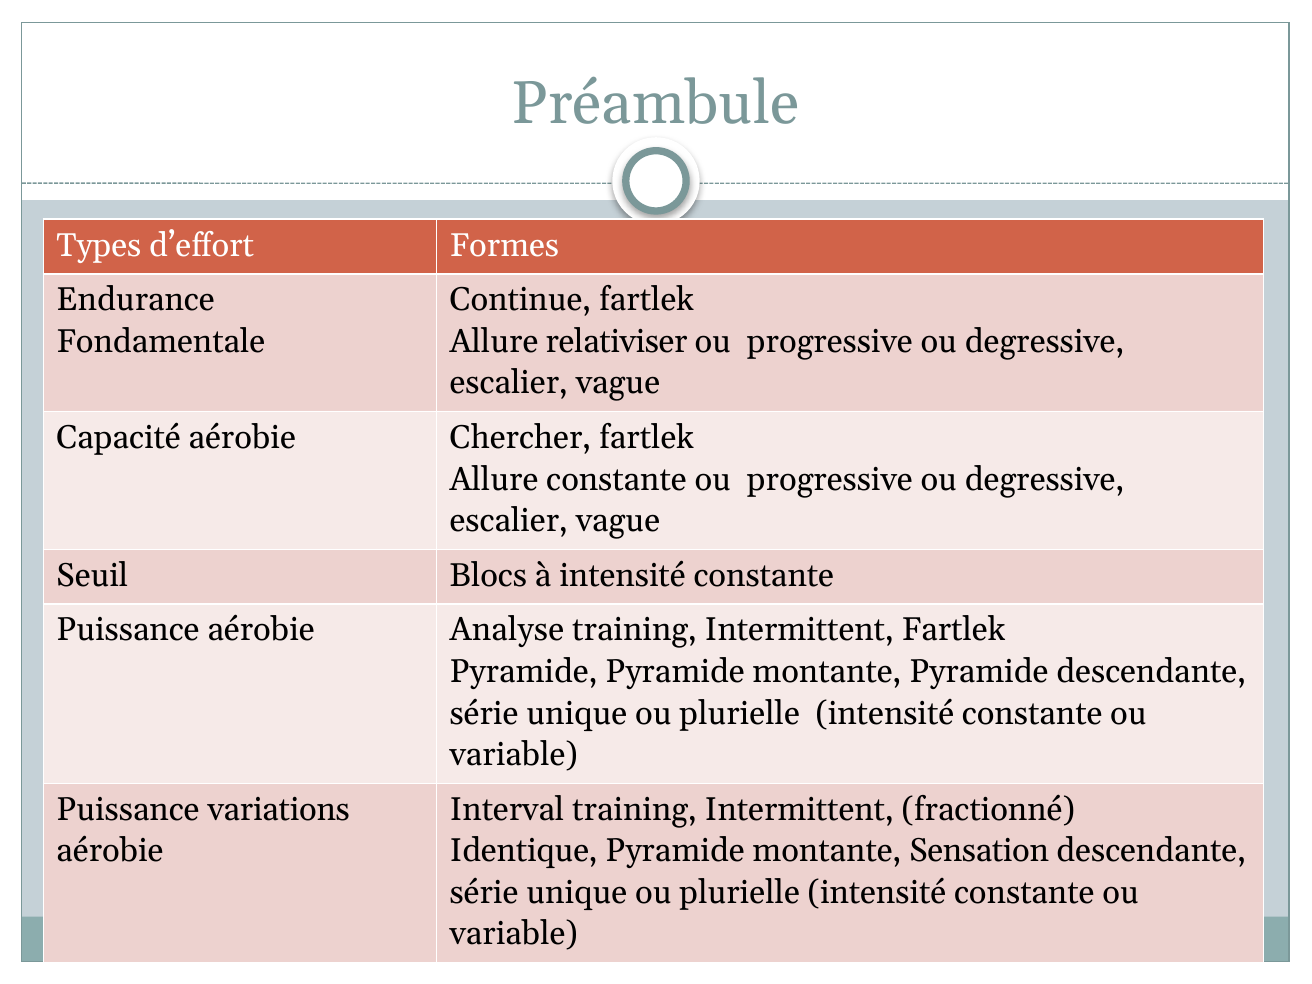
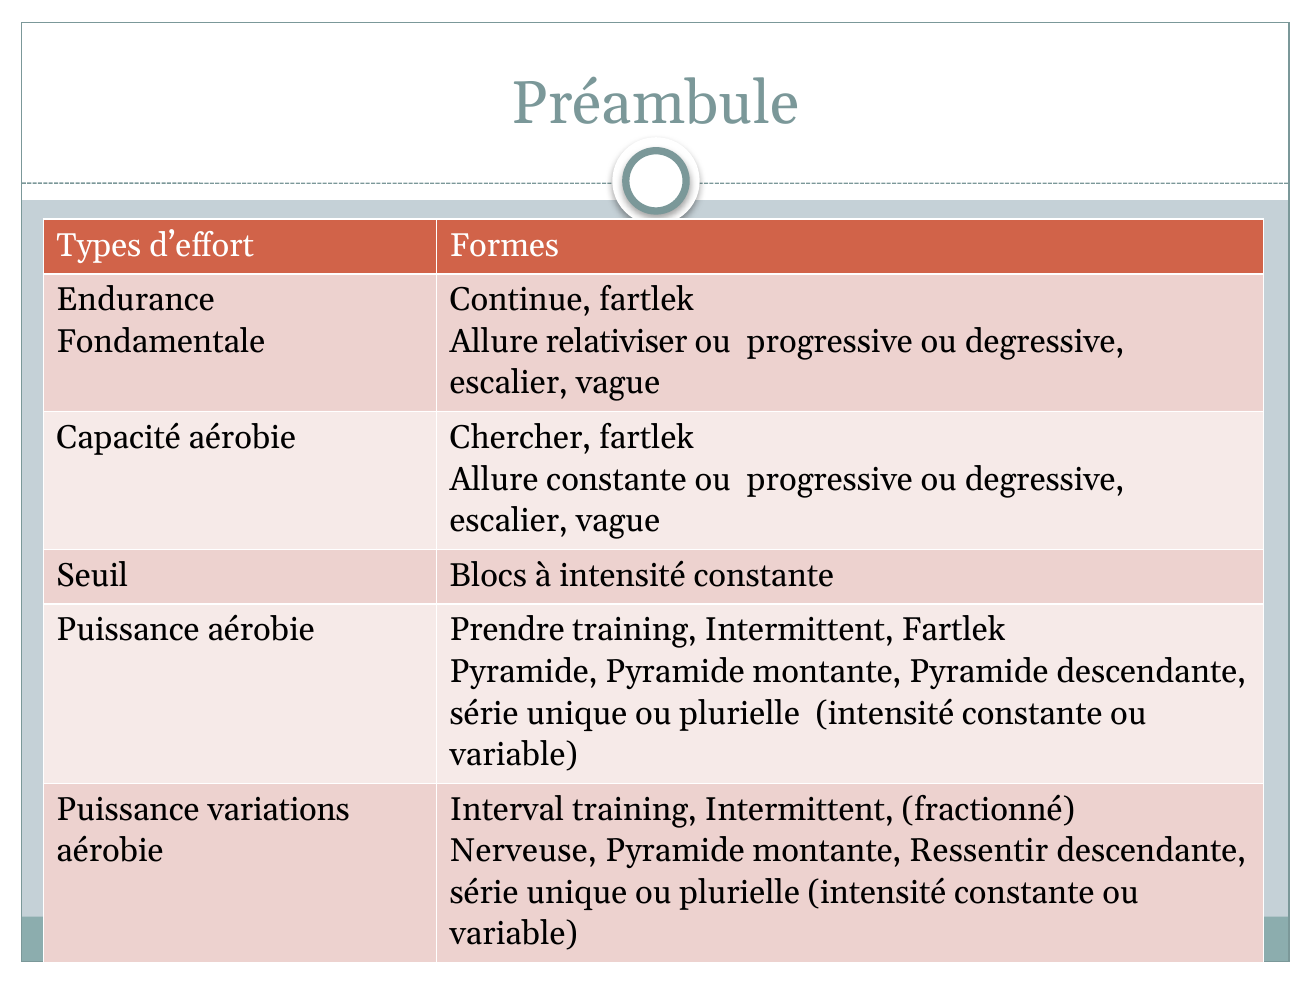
Analyse: Analyse -> Prendre (507, 630)
Identique: Identique -> Nerveuse (524, 851)
Sensation: Sensation -> Ressentir (979, 851)
